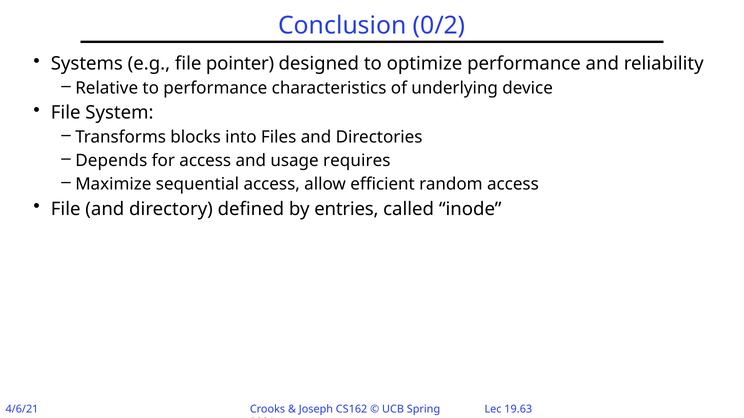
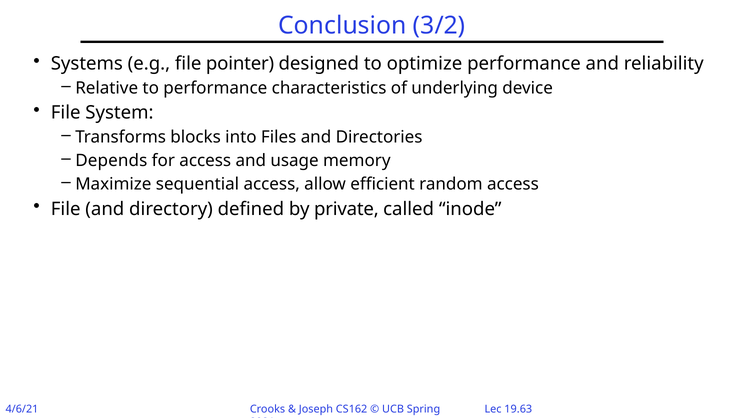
0/2: 0/2 -> 3/2 (439, 25)
requires: requires -> memory (357, 161)
entries: entries -> private (346, 209)
